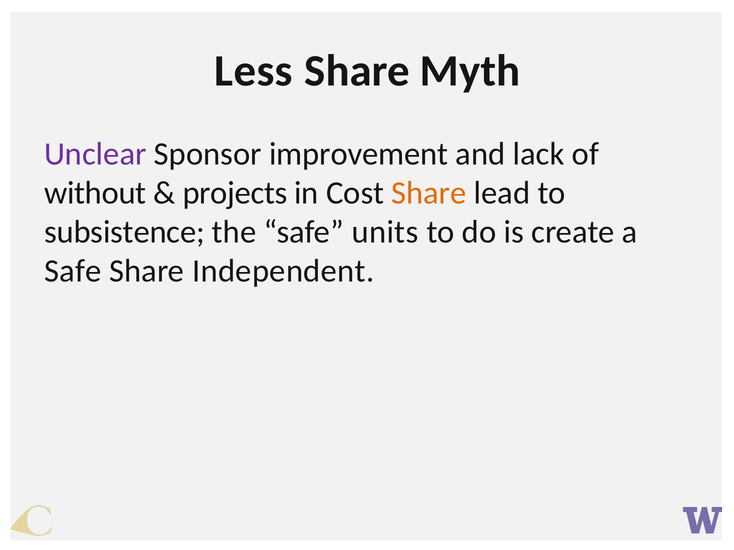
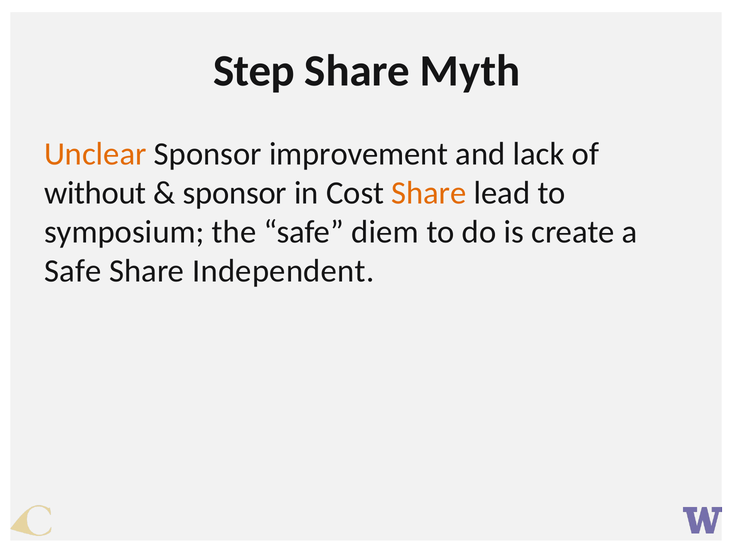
Less: Less -> Step (254, 71)
Unclear colour: purple -> orange (95, 154)
projects: projects -> sponsor (235, 193)
subsistence: subsistence -> symposium (124, 232)
units: units -> diem (385, 232)
